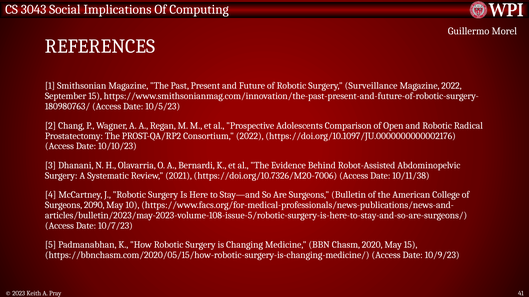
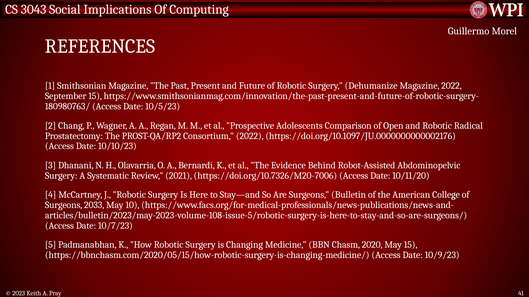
Surveillance: Surveillance -> Dehumanize (371, 86)
10/11/38: 10/11/38 -> 10/11/20 (411, 176)
2090: 2090 -> 2033 (94, 205)
